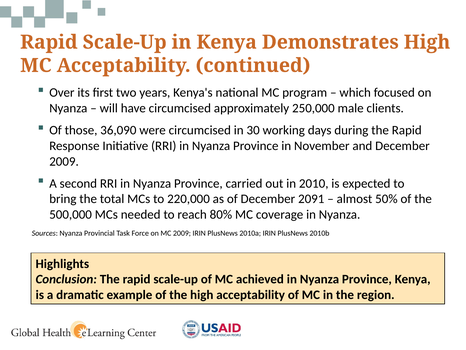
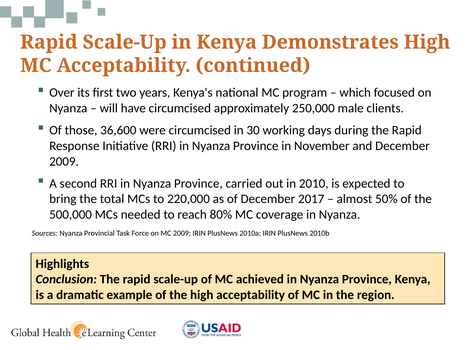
36,090: 36,090 -> 36,600 (118, 130)
2091: 2091 -> 2017 (311, 199)
